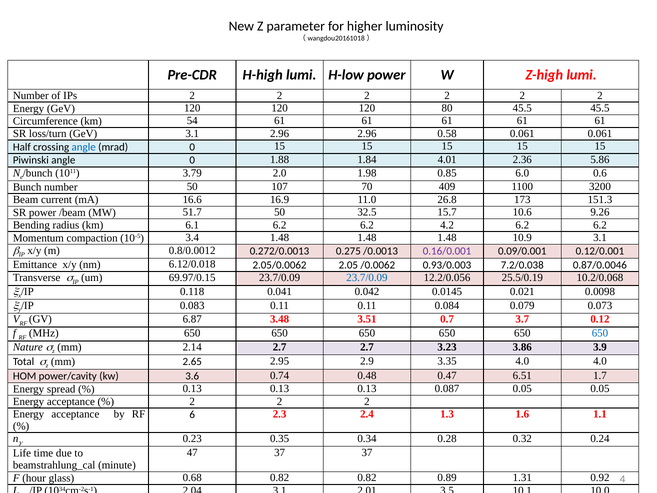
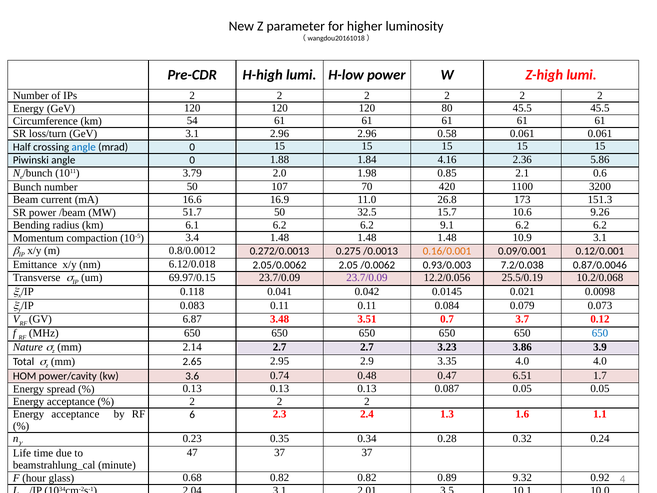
4.01: 4.01 -> 4.16 (447, 160)
6.0: 6.0 -> 2.1 (522, 173)
409: 409 -> 420 (447, 187)
4.2: 4.2 -> 9.1 (447, 225)
0.16/0.001 colour: purple -> orange (447, 251)
23.7/0.09 colour: blue -> purple (367, 278)
1.31: 1.31 -> 9.32 (522, 478)
